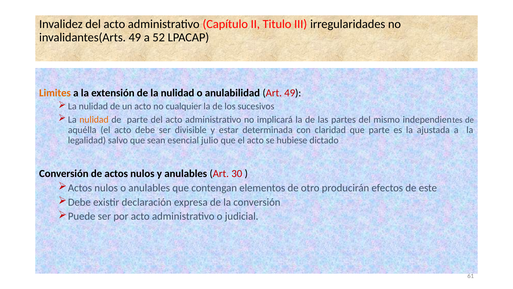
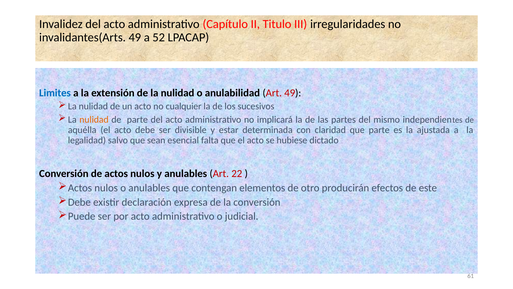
Limites colour: orange -> blue (55, 93)
julio: julio -> falta (210, 140)
30: 30 -> 22 (237, 173)
